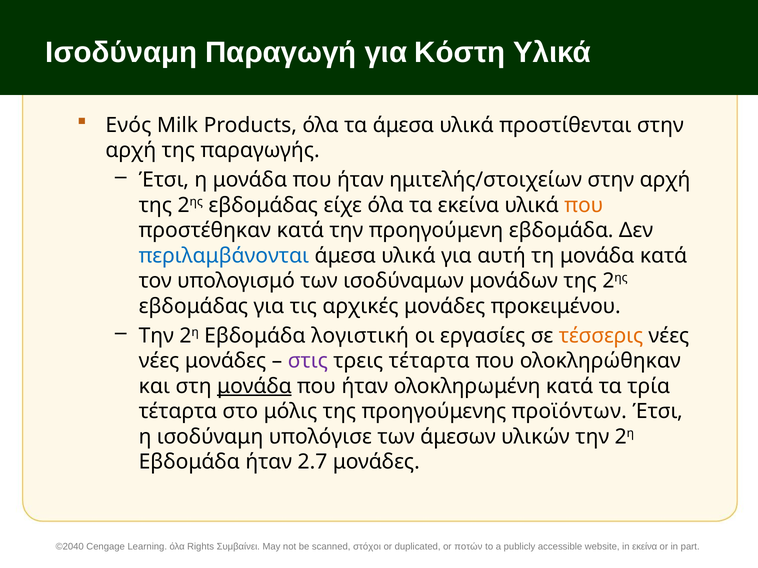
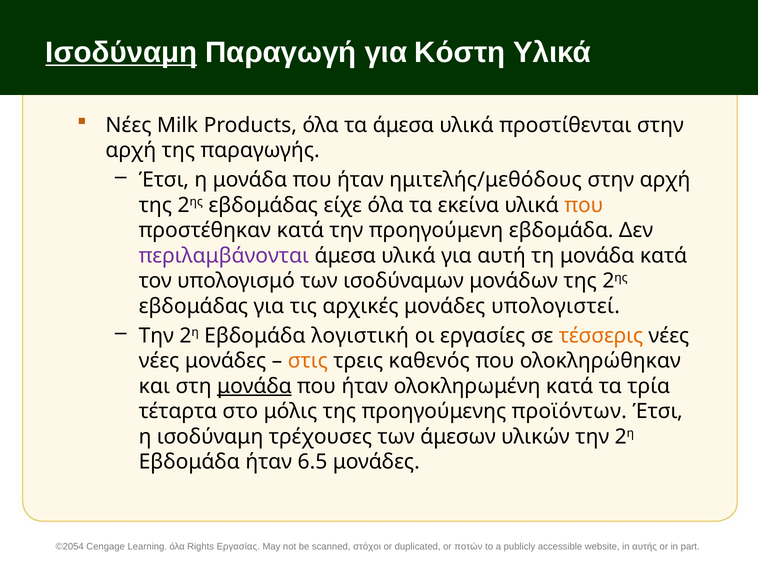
Ισοδύναμη underline: none -> present (121, 53)
Ενός: Ενός -> Νέες (129, 125)
ημιτελής/στοιχείων: ημιτελής/στοιχείων -> ημιτελής/μεθόδους (486, 180)
περιλαμβάνονται colour: blue -> purple (224, 256)
προκειμένου: προκειμένου -> υπολογιστεί (556, 306)
στις colour: purple -> orange (308, 361)
τρεις τέταρτα: τέταρτα -> καθενός (429, 361)
υπολόγισε: υπολόγισε -> τρέχουσες (320, 437)
2.7: 2.7 -> 6.5 (312, 462)
©2040: ©2040 -> ©2054 (70, 547)
Συμβαίνει: Συμβαίνει -> Εργασίας (238, 547)
in εκείνα: εκείνα -> αυτής (645, 547)
